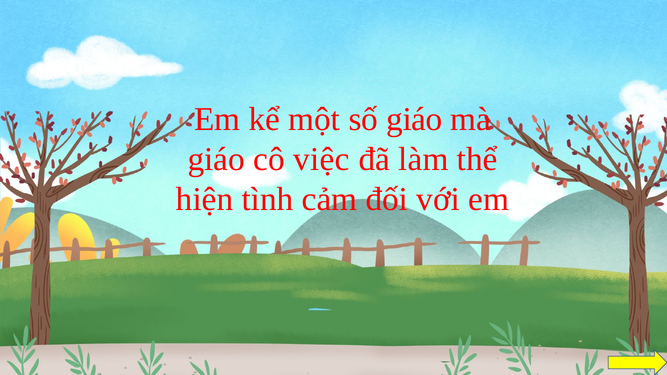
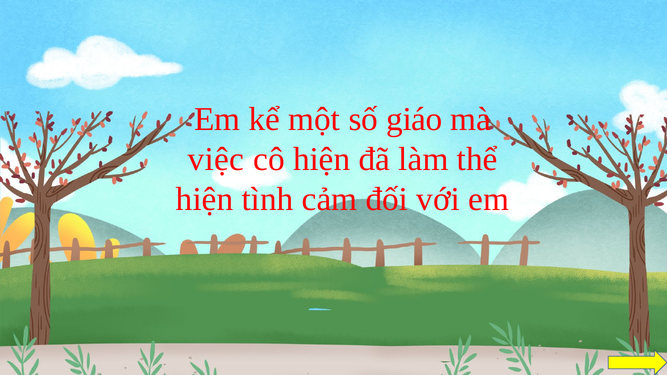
giáo: giáo -> việc (216, 159)
cô việc: việc -> hiện (322, 159)
